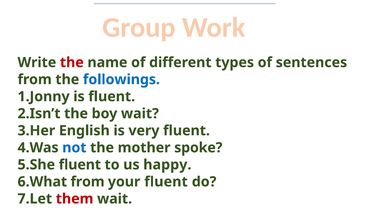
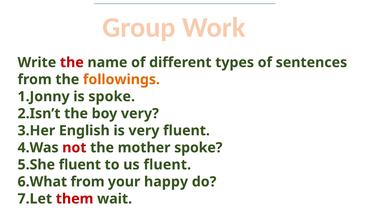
followings colour: blue -> orange (121, 79)
is fluent: fluent -> spoke (112, 96)
boy wait: wait -> very (140, 113)
not colour: blue -> red (74, 147)
us happy: happy -> fluent (167, 164)
your fluent: fluent -> happy (166, 181)
